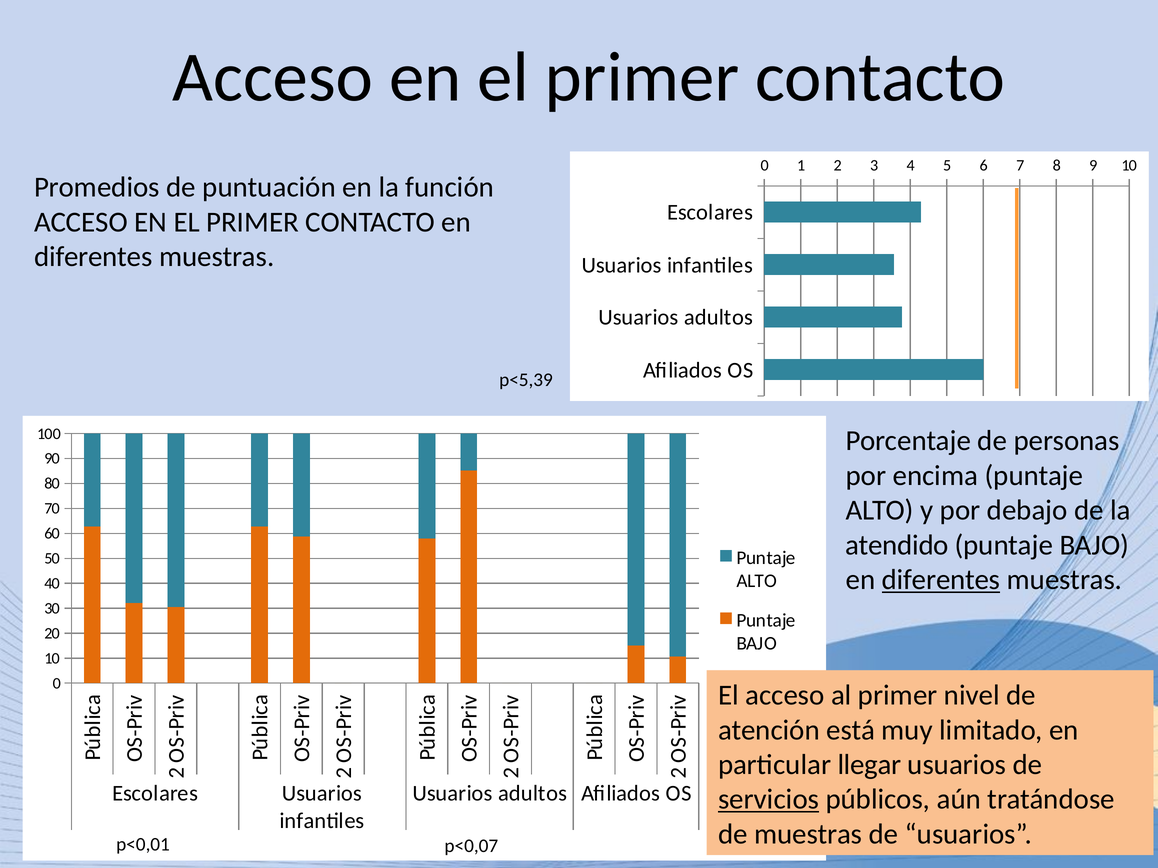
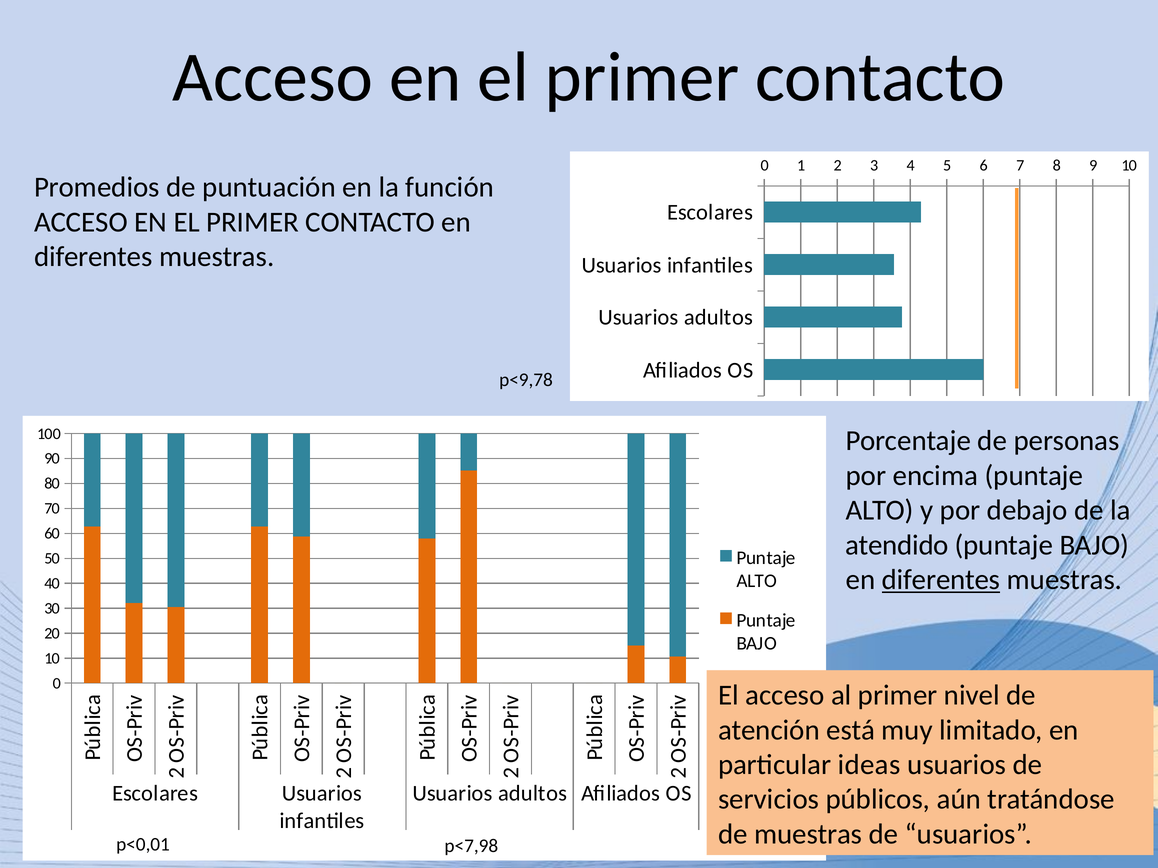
p<5,39: p<5,39 -> p<9,78 (526, 380)
llegar: llegar -> ideas (869, 765)
servicios underline: present -> none (769, 800)
p<0,07: p<0,07 -> p<7,98 (471, 846)
